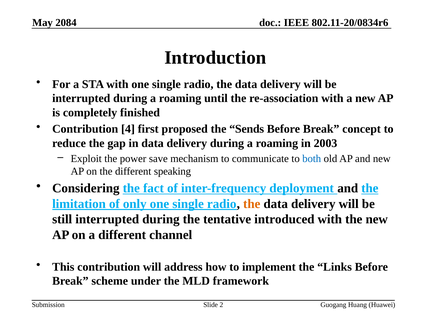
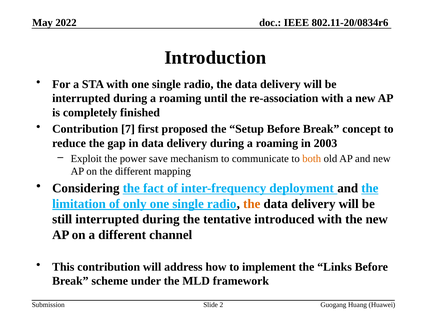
2084: 2084 -> 2022 (66, 23)
4: 4 -> 7 (128, 129)
Sends: Sends -> Setup (247, 129)
both colour: blue -> orange (312, 158)
speaking: speaking -> mapping (172, 171)
